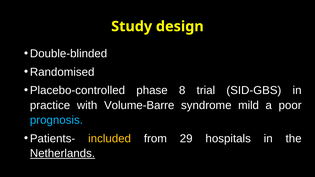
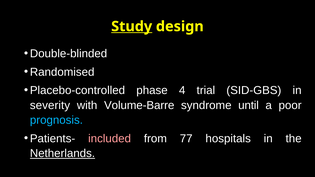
Study underline: none -> present (132, 26)
8: 8 -> 4 (182, 90)
practice: practice -> severity (50, 105)
mild: mild -> until (249, 105)
included colour: yellow -> pink (110, 139)
29: 29 -> 77 (186, 139)
